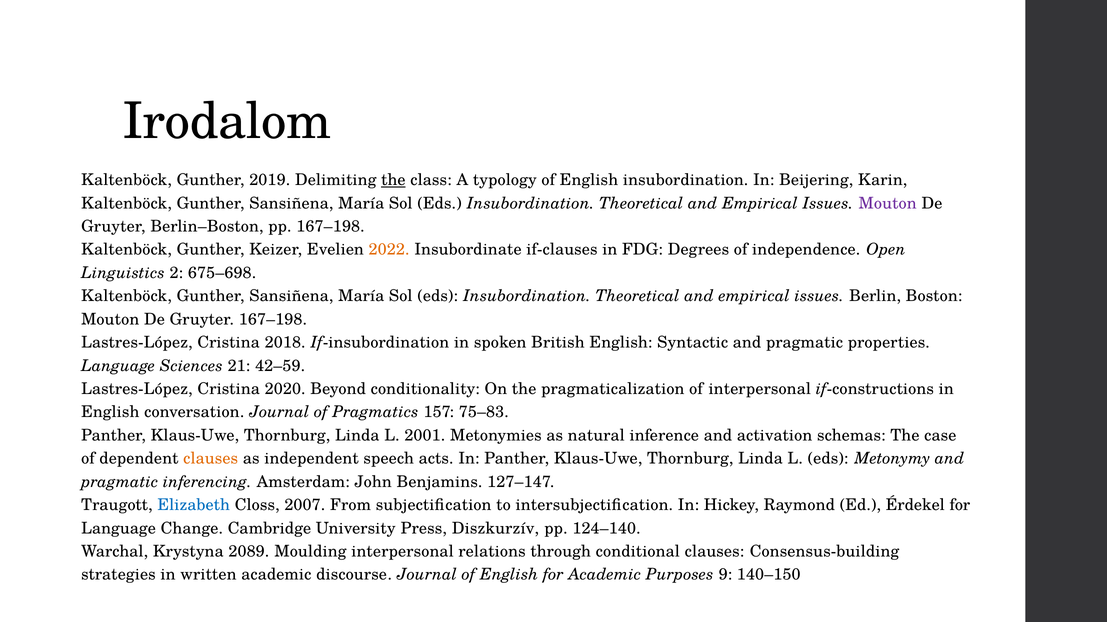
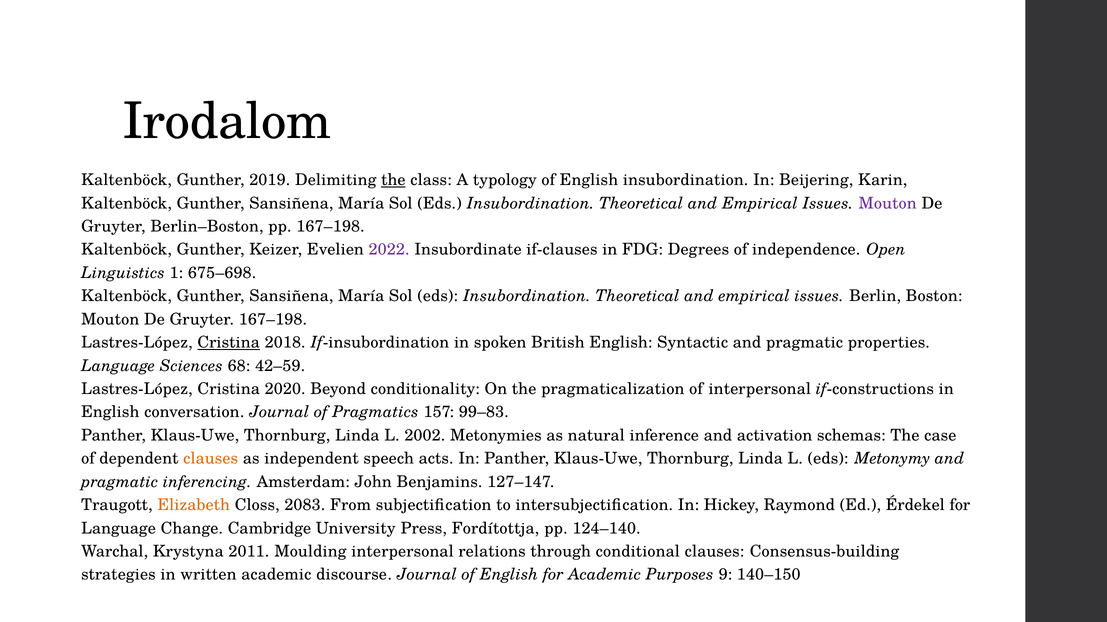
2022 colour: orange -> purple (389, 250)
2: 2 -> 1 (176, 273)
Cristina underline: none -> present (229, 343)
21: 21 -> 68 (239, 366)
75–83: 75–83 -> 99–83 (484, 413)
2001: 2001 -> 2002 (425, 436)
Elizabeth colour: blue -> orange (194, 506)
2007: 2007 -> 2083 (305, 506)
Diszkurzív: Diszkurzív -> Fordítottja (496, 529)
2089: 2089 -> 2011 (249, 552)
